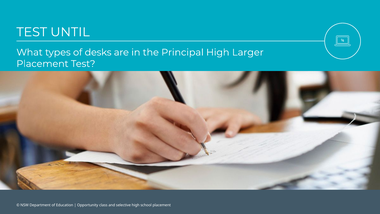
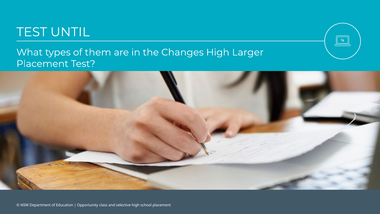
desks: desks -> them (98, 52)
Principal: Principal -> Changes (182, 52)
